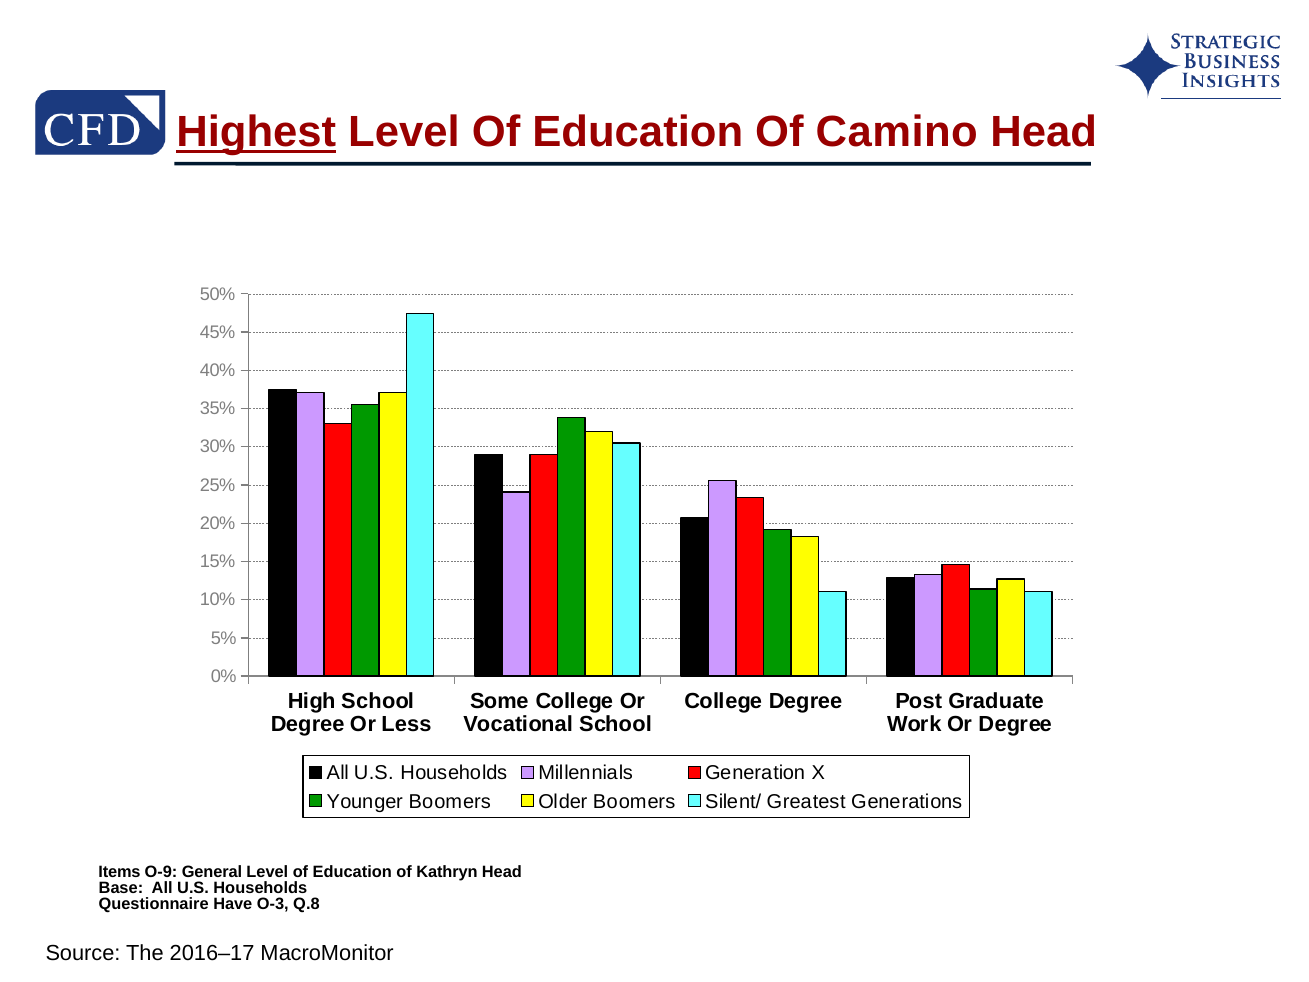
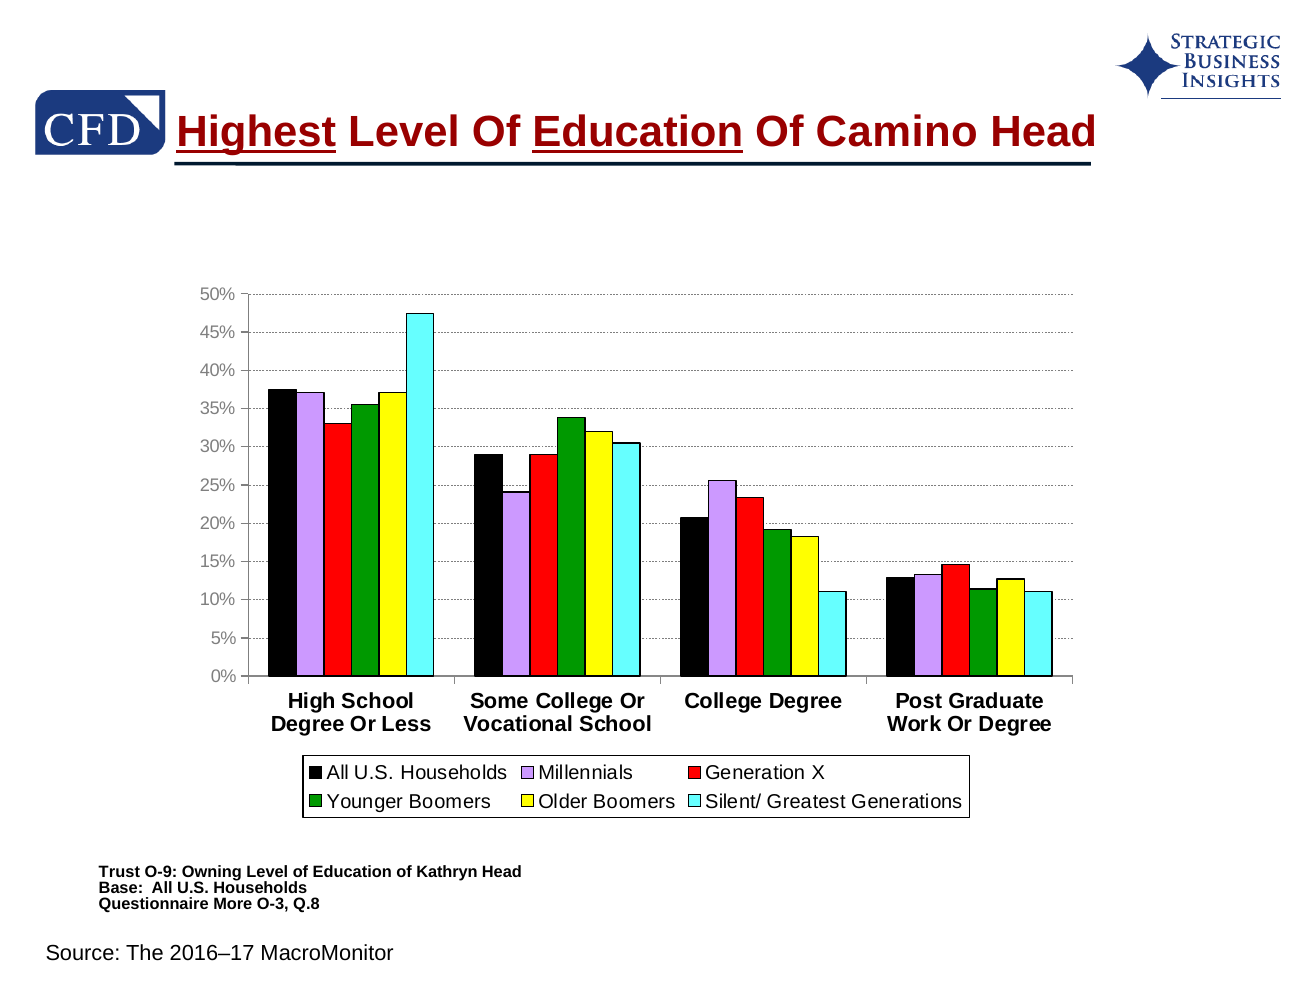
Education underline: none -> present (638, 132)
Items: Items -> Trust (119, 872)
General: General -> Owning (212, 872)
Have: Have -> More (233, 903)
